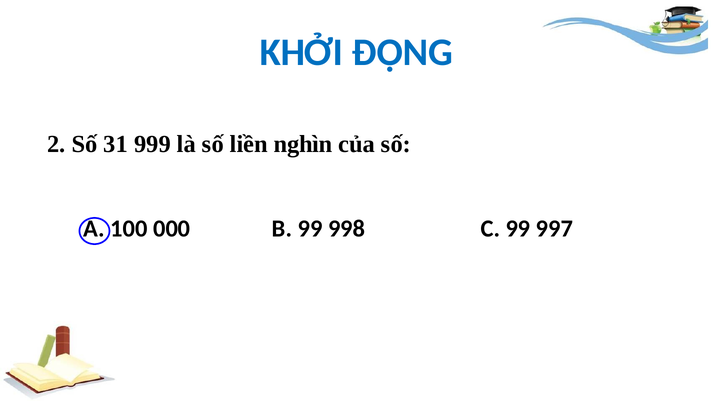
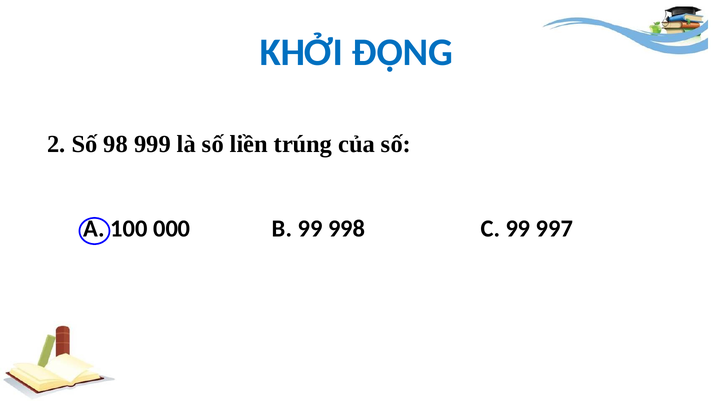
31: 31 -> 98 (116, 144)
nghìn: nghìn -> trúng (303, 144)
